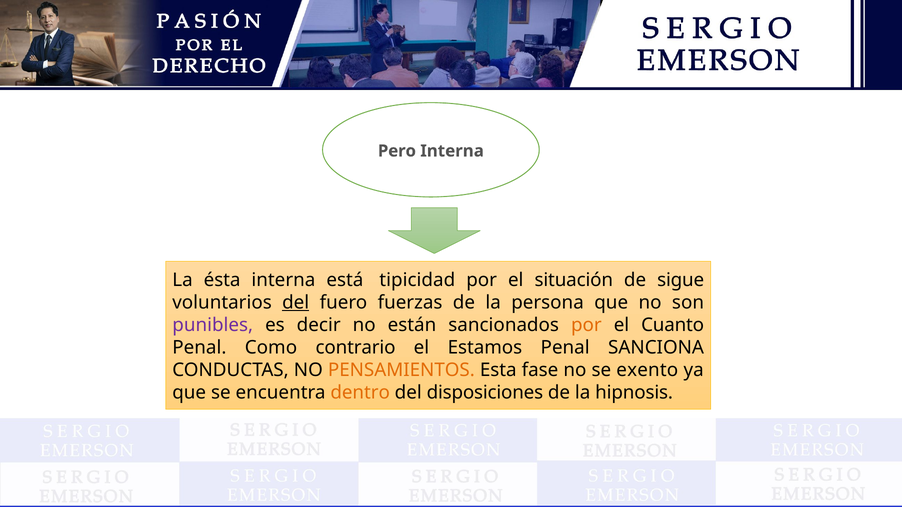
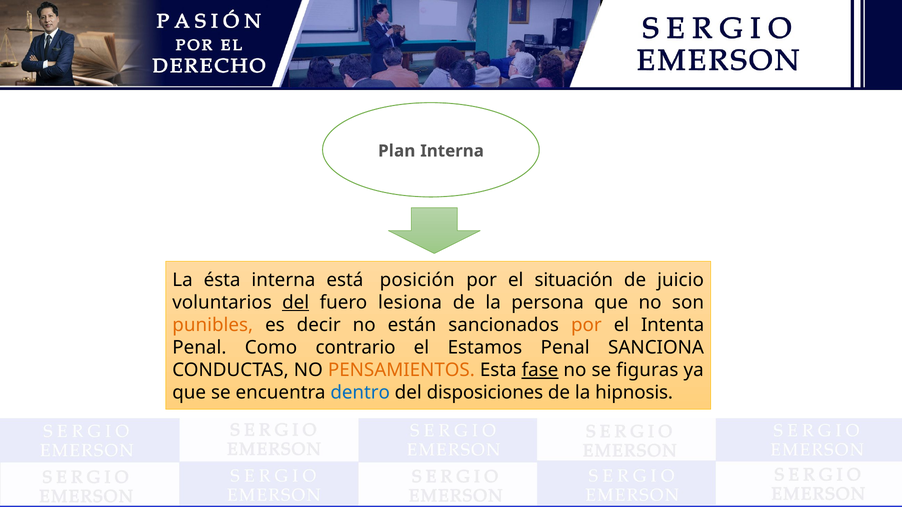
Pero: Pero -> Plan (397, 151)
tipicidad: tipicidad -> posición (417, 280)
sigue: sigue -> juicio (681, 280)
fuerzas: fuerzas -> lesiona (410, 303)
punibles colour: purple -> orange (213, 325)
Cuanto: Cuanto -> Intenta (673, 325)
fase underline: none -> present (540, 370)
exento: exento -> figuras (647, 370)
dentro colour: orange -> blue (360, 393)
